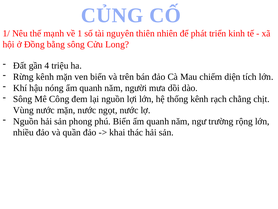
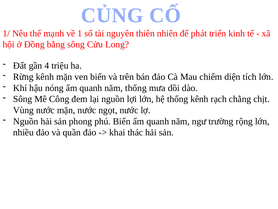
năm người: người -> thống (136, 88)
